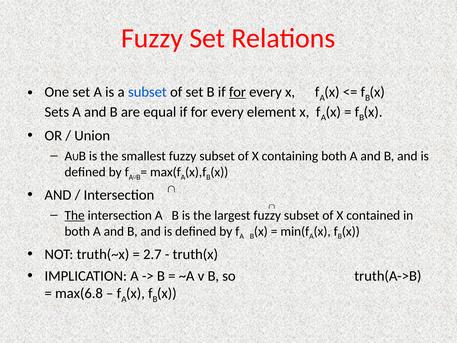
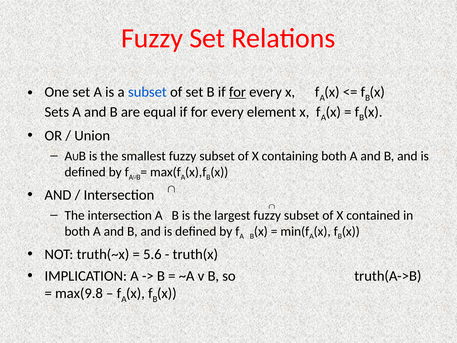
The underline: present -> none (75, 215)
2.7: 2.7 -> 5.6 (152, 254)
max(6.8: max(6.8 -> max(9.8 (79, 293)
